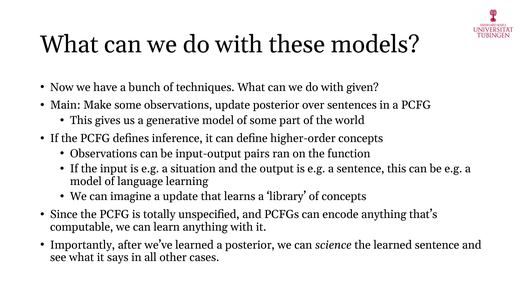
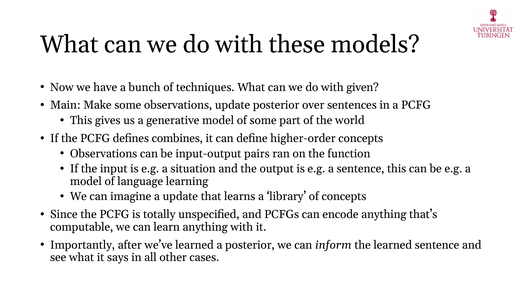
inference: inference -> combines (177, 138)
science: science -> inform (333, 245)
